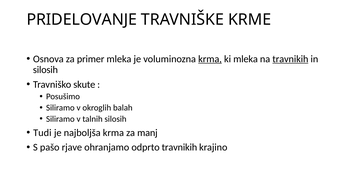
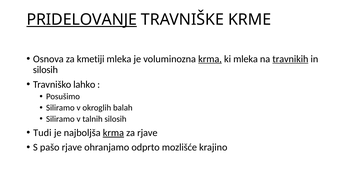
PRIDELOVANJE underline: none -> present (82, 20)
primer: primer -> kmetiji (91, 59)
skute: skute -> lahko (84, 84)
krma underline: none -> present (113, 133)
za manj: manj -> rjave (147, 133)
odprto travnikih: travnikih -> mozlišće (179, 147)
